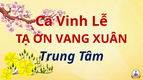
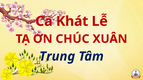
Vinh: Vinh -> Khát (72, 21)
VANG: VANG -> CHÚC (72, 39)
